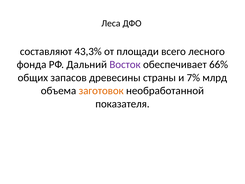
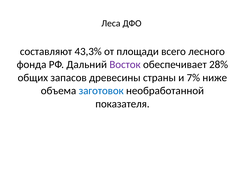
66%: 66% -> 28% (219, 64)
млрд: млрд -> ниже (215, 78)
заготовок colour: orange -> blue (101, 91)
